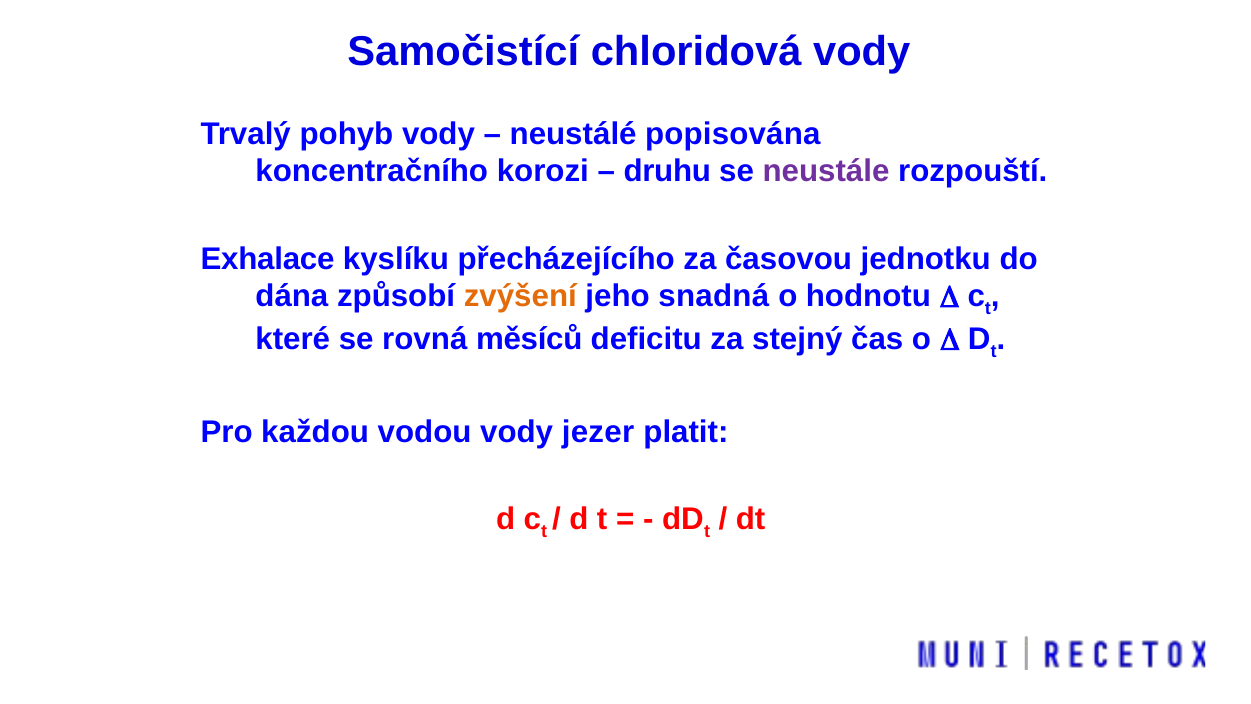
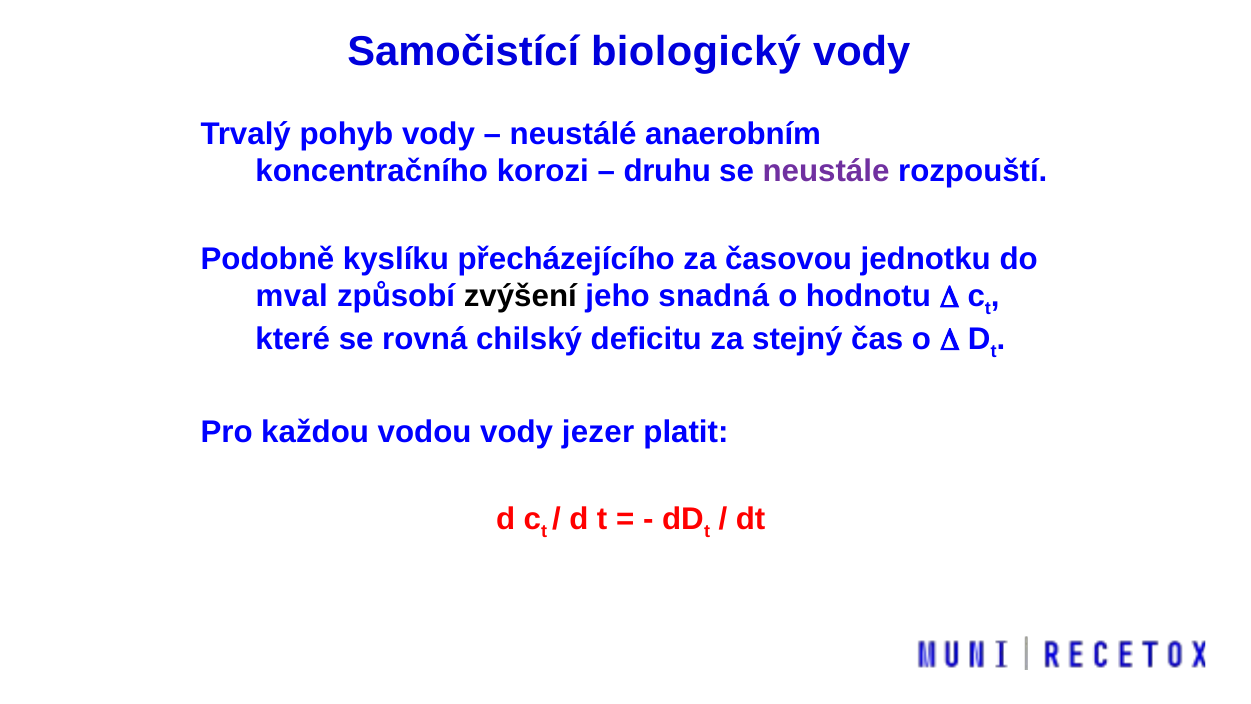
chloridová: chloridová -> biologický (696, 52)
popisována: popisována -> anaerobním (733, 134)
Exhalace: Exhalace -> Podobně (267, 259)
dána: dána -> mval (292, 296)
zvýšení colour: orange -> black (520, 296)
měsíců: měsíců -> chilský (529, 339)
